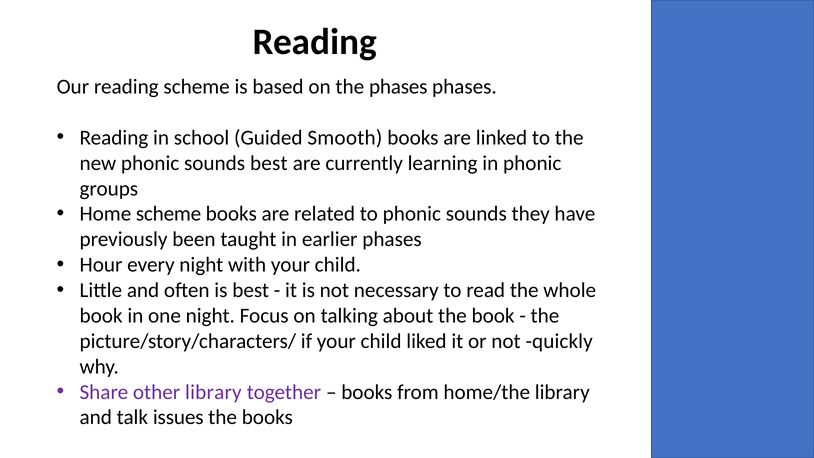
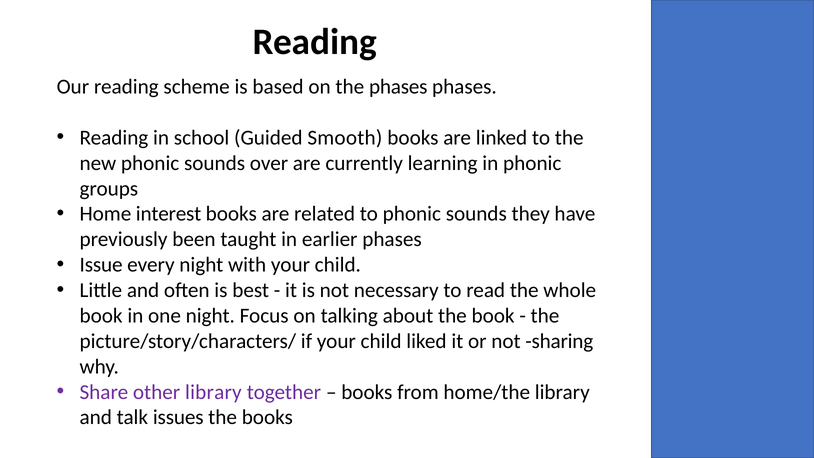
sounds best: best -> over (269, 163)
Home scheme: scheme -> interest (169, 214)
Hour: Hour -> Issue (101, 265)
quickly: quickly -> sharing (559, 341)
